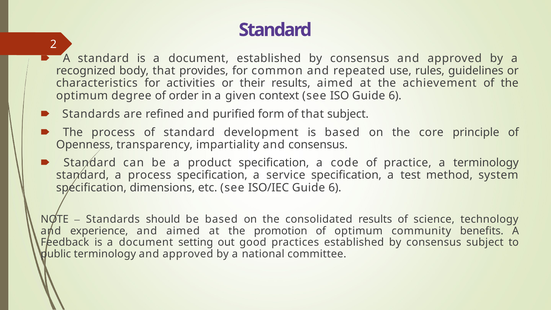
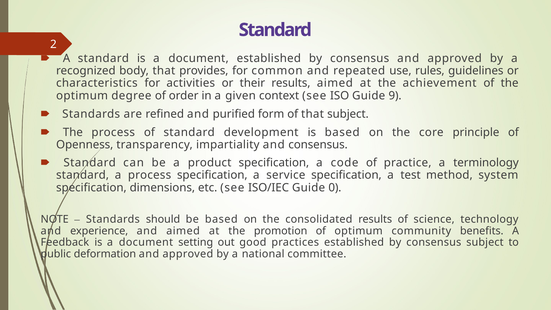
ISO Guide 6: 6 -> 9 (395, 96)
ISO/IEC Guide 6: 6 -> 0 (335, 188)
public terminology: terminology -> deformation (105, 254)
